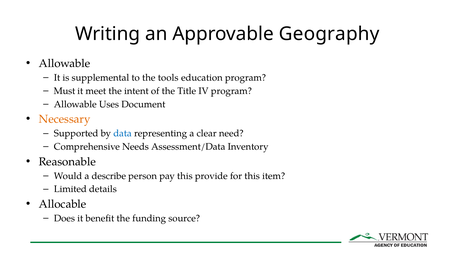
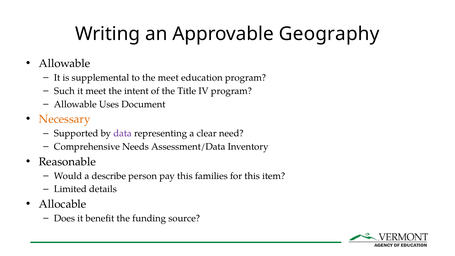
the tools: tools -> meet (168, 78)
Must: Must -> Such (64, 91)
data colour: blue -> purple (123, 133)
provide: provide -> families (211, 176)
